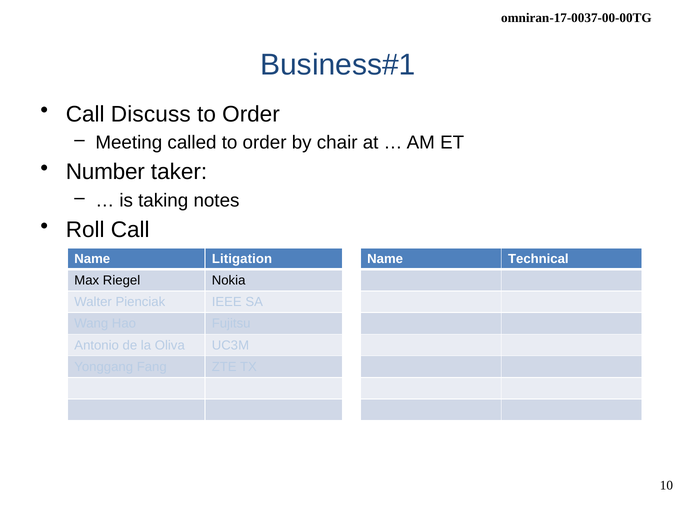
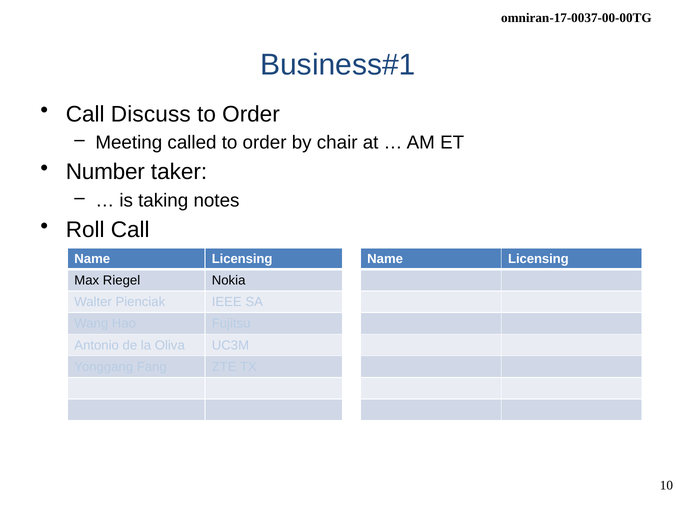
Litigation: Litigation -> Licensing (242, 259)
Technical: Technical -> Licensing (538, 259)
